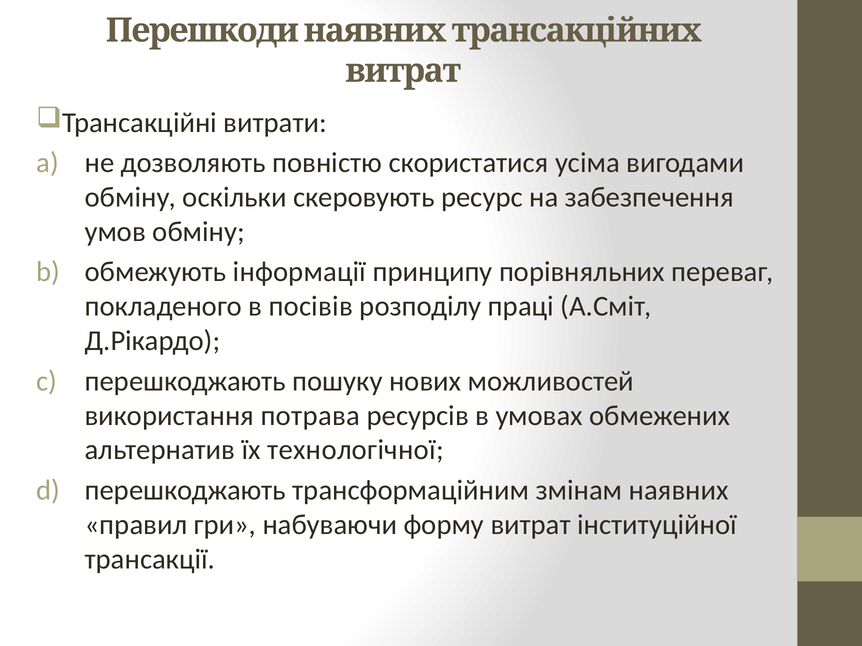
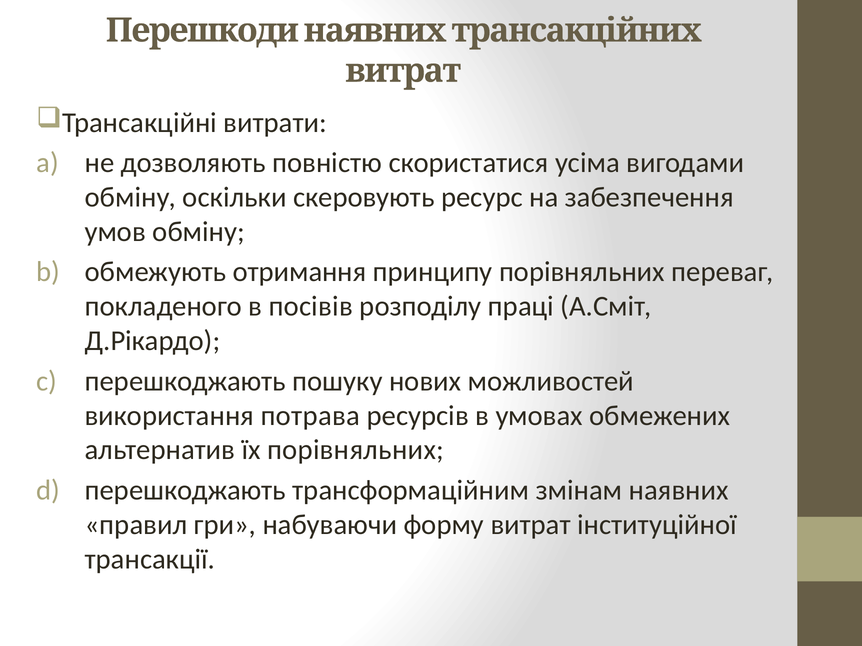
інформації: інформації -> отримання (300, 272)
їх технологічної: технологічної -> порівняльних (356, 450)
